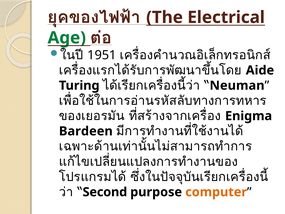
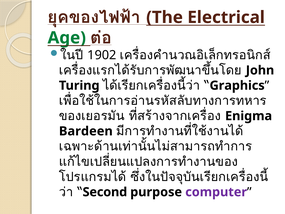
1951: 1951 -> 1902 (102, 55)
Aide: Aide -> John (260, 70)
Neuman: Neuman -> Graphics (237, 85)
computer colour: orange -> purple (216, 192)
